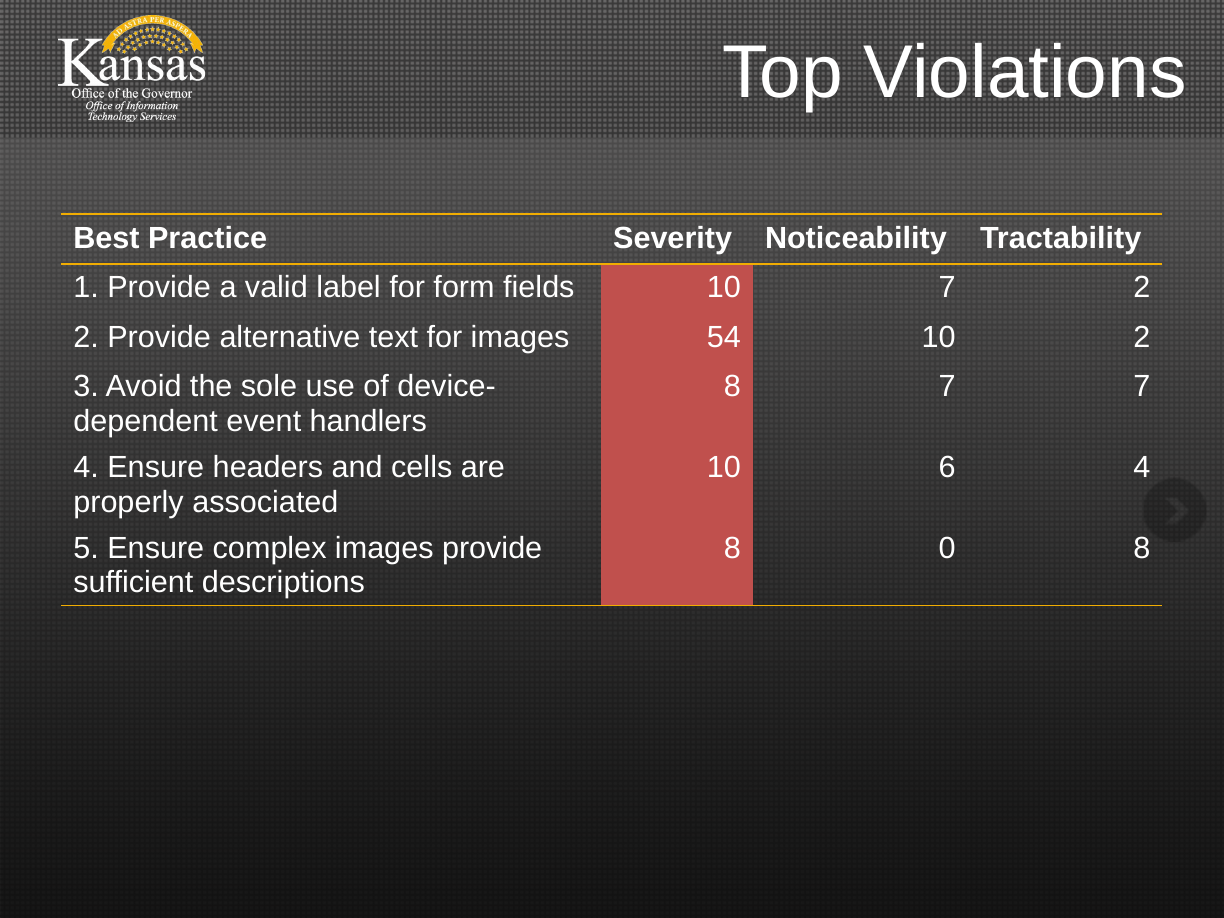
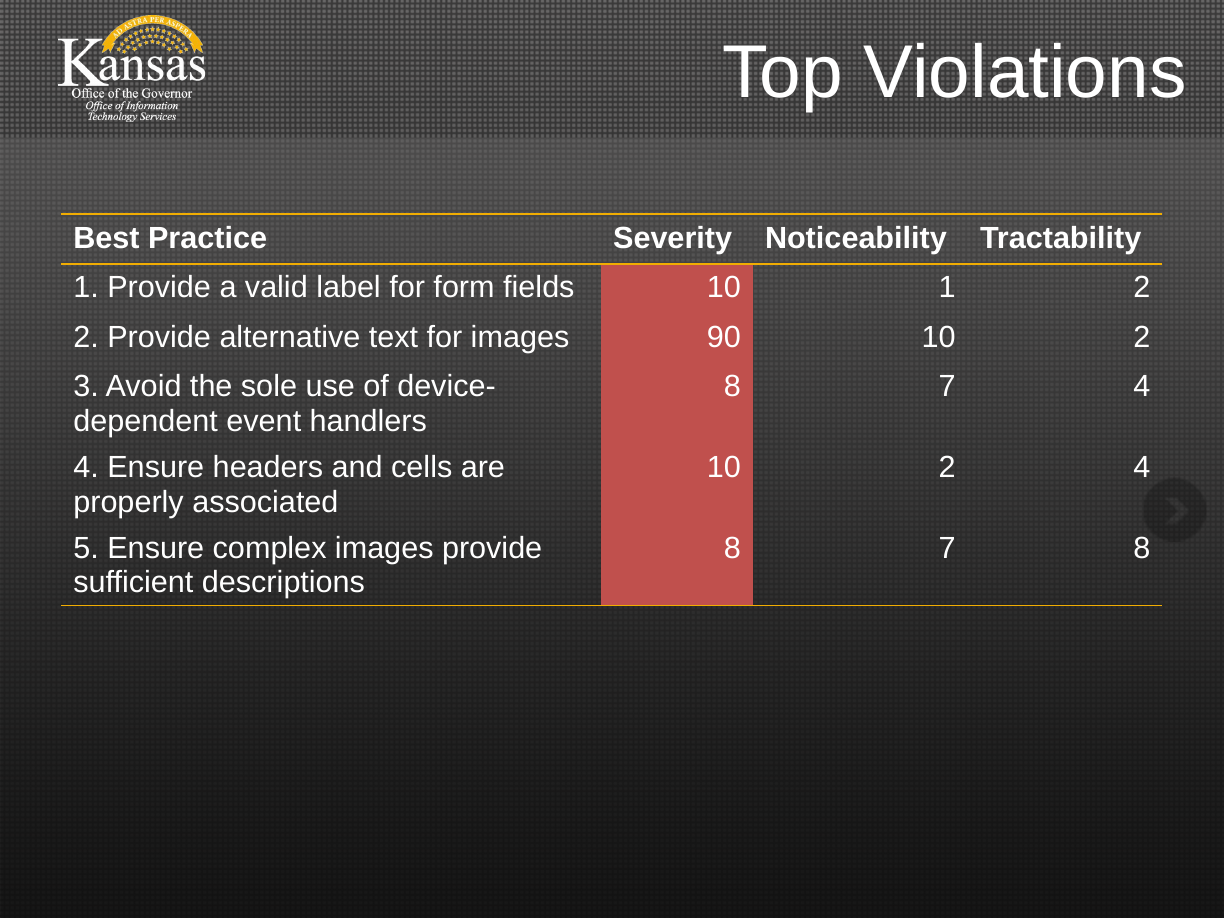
10 7: 7 -> 1 (947, 288)
54: 54 -> 90 (724, 337)
7 7: 7 -> 4 (1142, 387)
6: 6 -> 2 (947, 468)
0: 0 -> 7 (947, 549)
